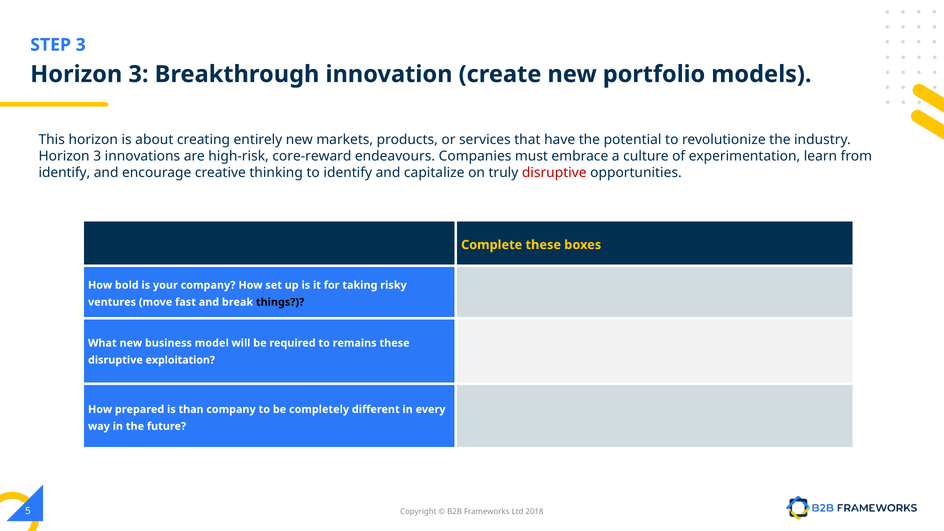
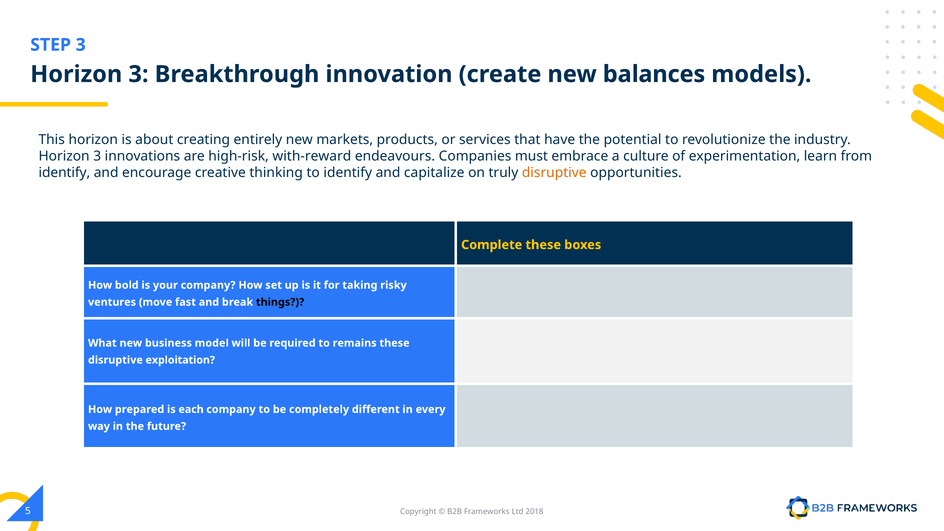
portfolio: portfolio -> balances (654, 74)
core-reward: core-reward -> with-reward (312, 156)
disruptive colour: red -> orange (554, 173)
than: than -> each (191, 409)
